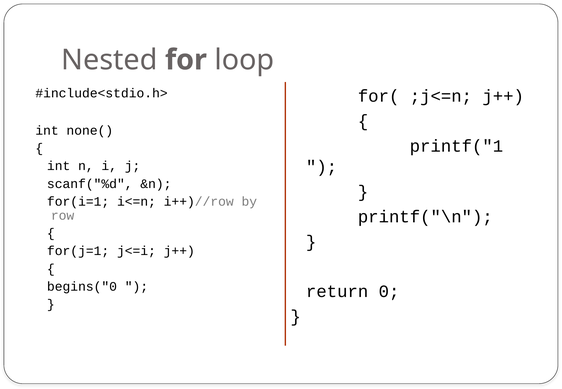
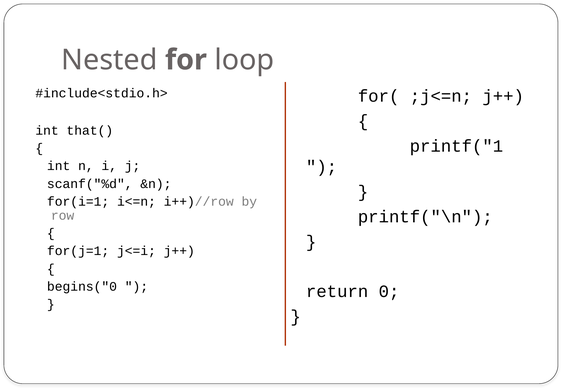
none(: none( -> that( (90, 130)
